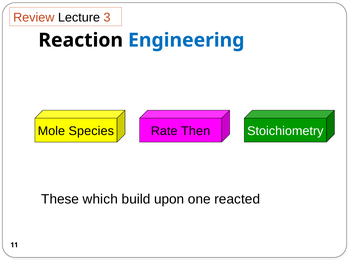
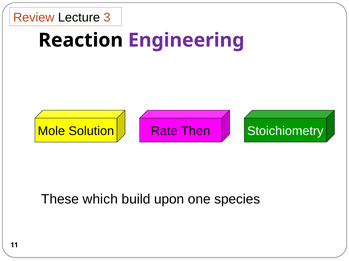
Engineering colour: blue -> purple (186, 40)
Species: Species -> Solution (91, 131)
reacted: reacted -> species (237, 200)
